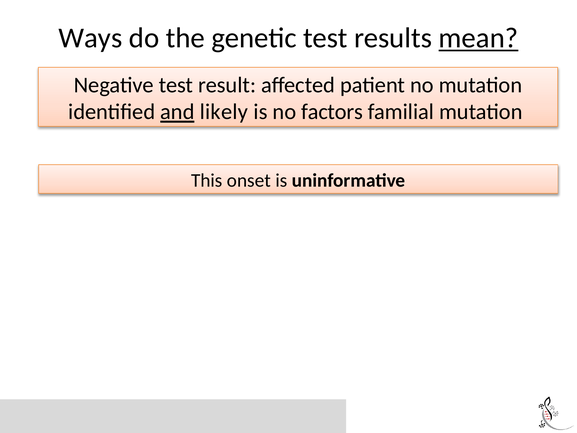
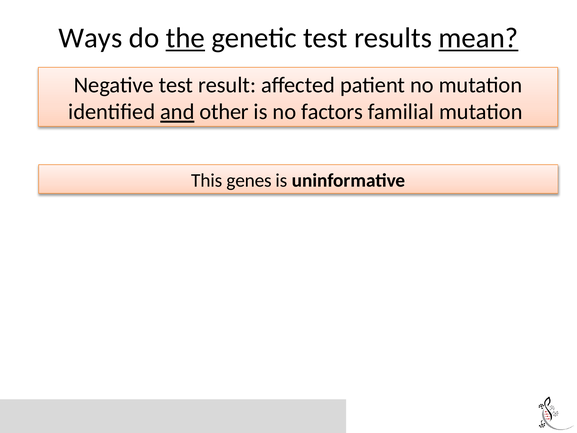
the underline: none -> present (185, 38)
likely: likely -> other (224, 112)
onset: onset -> genes (249, 180)
